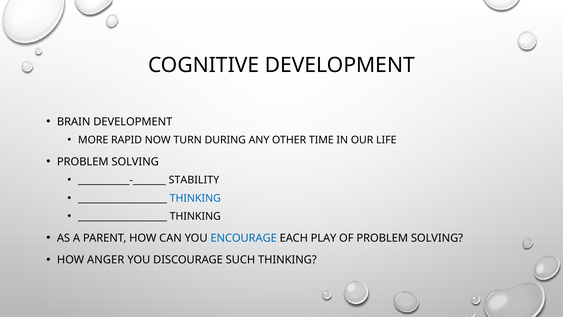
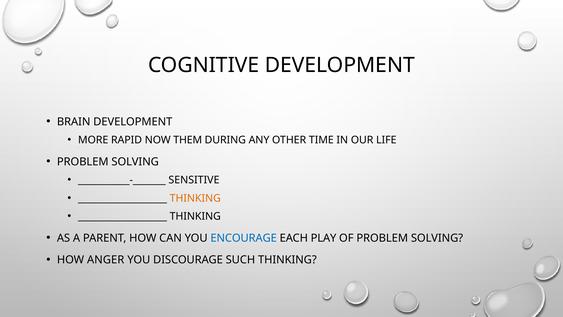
TURN: TURN -> THEM (188, 140)
STABILITY: STABILITY -> SENSITIVE (194, 180)
THINKING colour: blue -> orange (195, 198)
